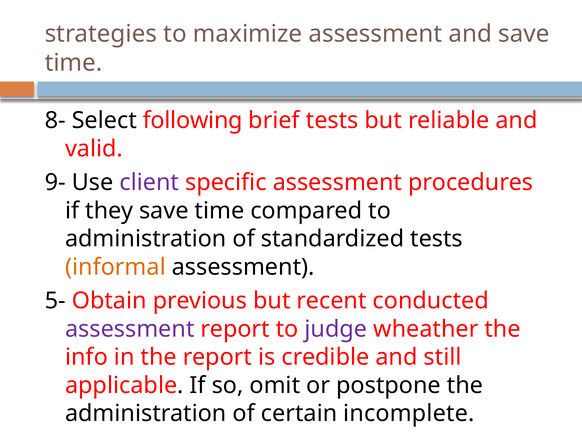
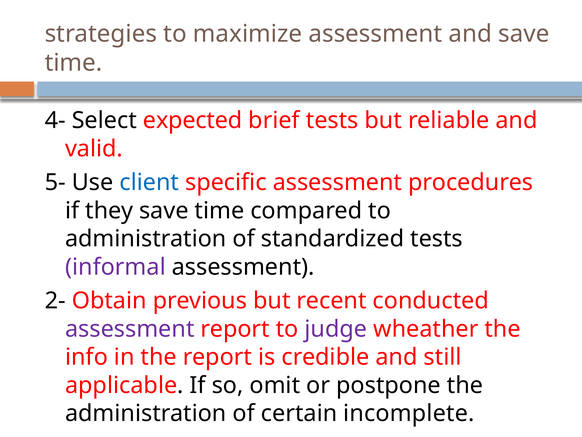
8-: 8- -> 4- (55, 120)
following: following -> expected (193, 120)
9-: 9- -> 5- (55, 182)
client colour: purple -> blue (149, 182)
informal colour: orange -> purple (115, 267)
5-: 5- -> 2- (55, 301)
